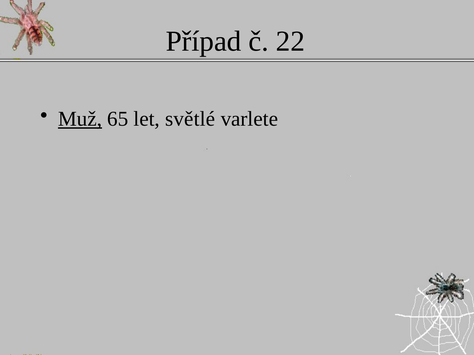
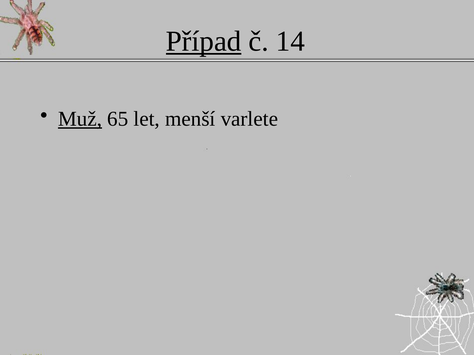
Případ underline: none -> present (204, 41)
22: 22 -> 14 (290, 41)
světlé: světlé -> menší (190, 119)
